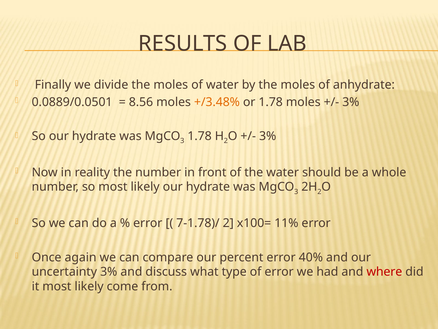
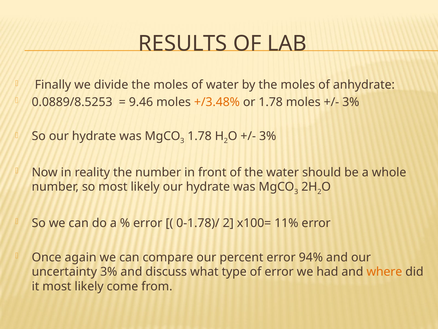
0.0889/0.0501: 0.0889/0.0501 -> 0.0889/8.5253 (72, 102)
8.56: 8.56 -> 9.46 (141, 102)
7-1.78)/: 7-1.78)/ -> 0-1.78)/ (198, 223)
40%: 40% -> 94% (311, 257)
where colour: red -> orange (384, 272)
